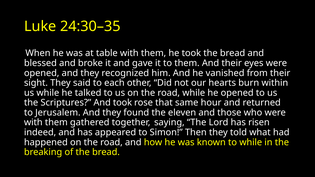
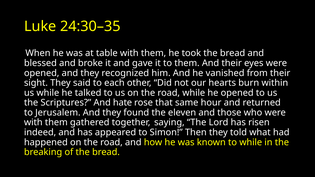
And took: took -> hate (123, 103)
